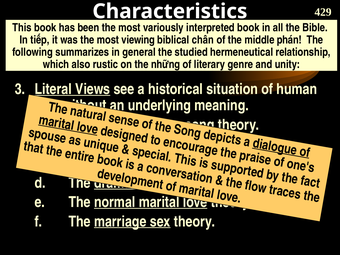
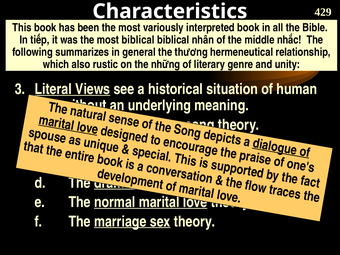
most viewing: viewing -> biblical (138, 40)
chân: chân -> nhân (203, 40)
phán: phán -> nhắc (289, 40)
studied: studied -> thương (191, 52)
